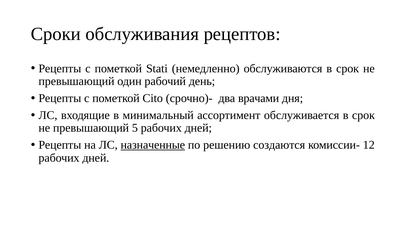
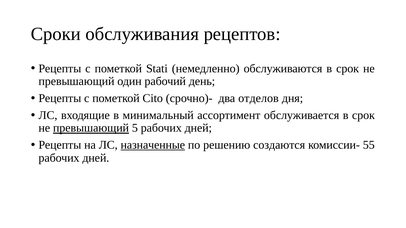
врачами: врачами -> отделов (259, 98)
превышающий underline: none -> present (91, 128)
12: 12 -> 55 (369, 145)
